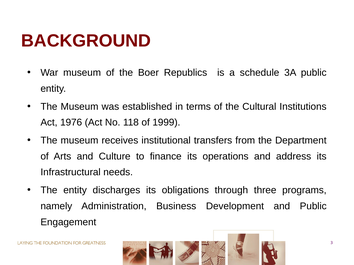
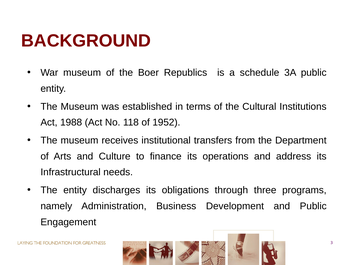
1976: 1976 -> 1988 (71, 123)
1999: 1999 -> 1952 (166, 123)
